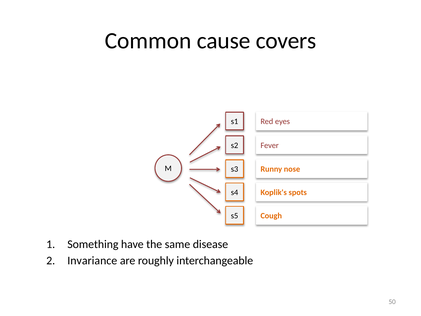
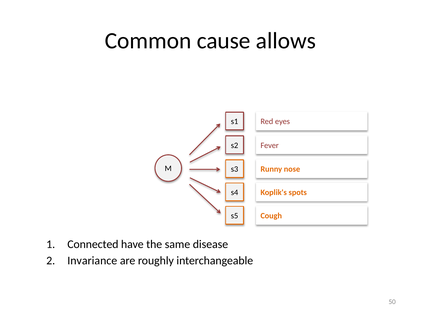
covers: covers -> allows (286, 41)
Something: Something -> Connected (93, 244)
